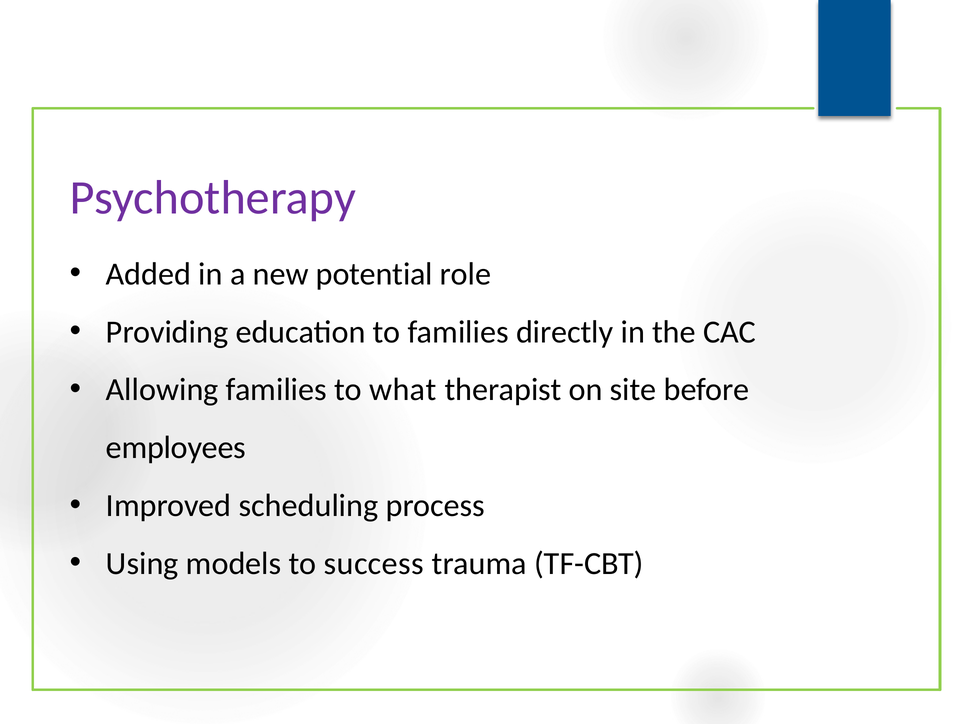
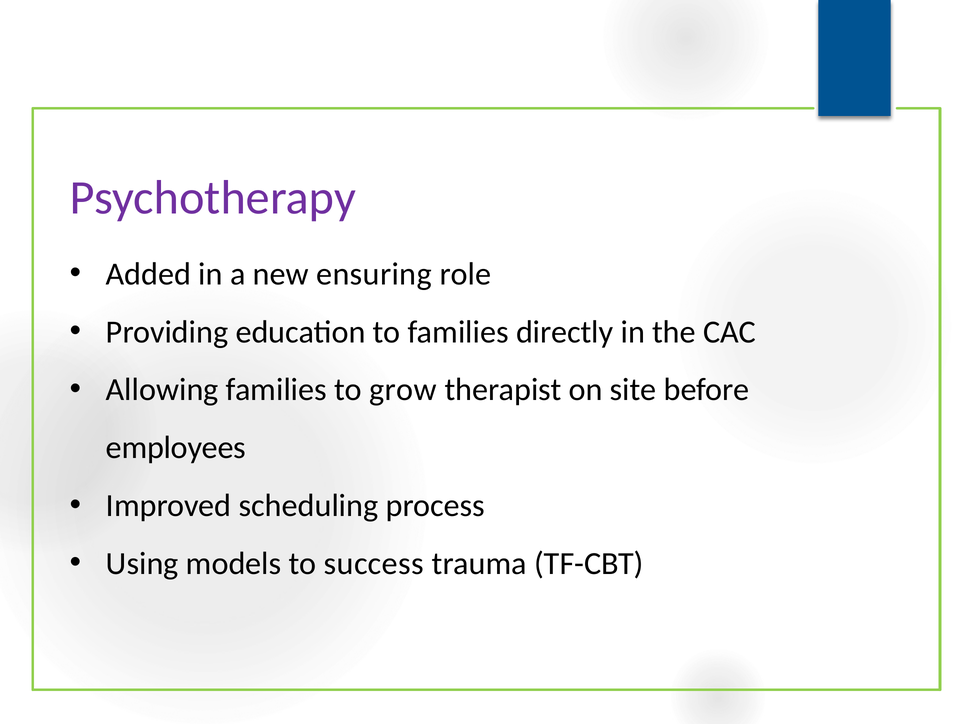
potential: potential -> ensuring (374, 274)
what: what -> grow (403, 390)
